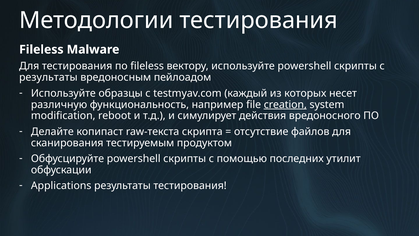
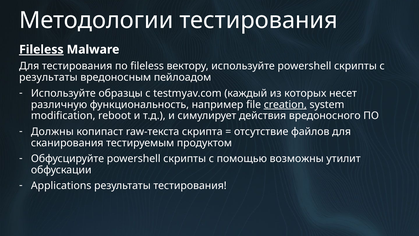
Fileless underline: none -> present (41, 49)
Делайте: Делайте -> Должны (52, 131)
последних: последних -> возможны (297, 158)
